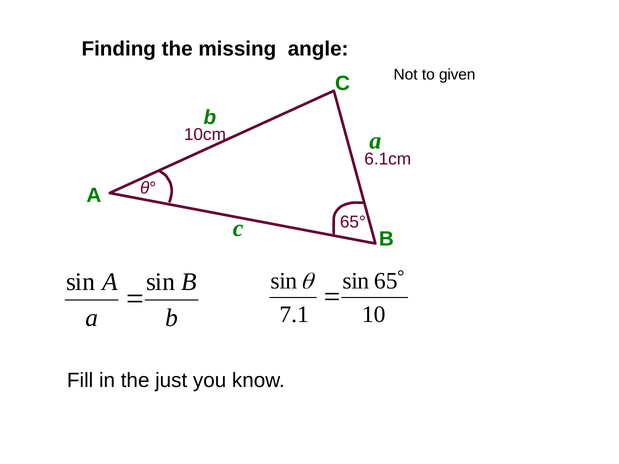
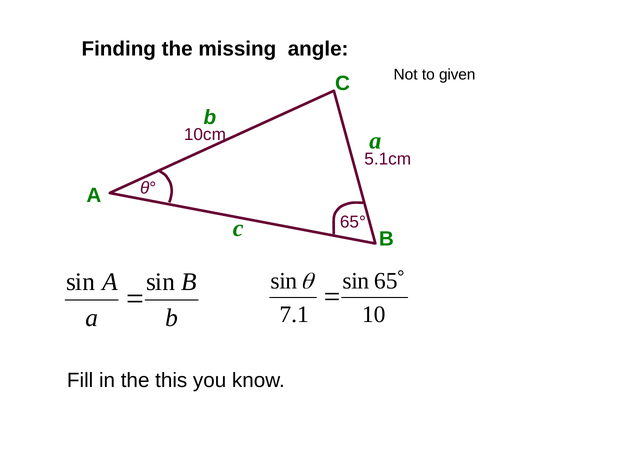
6.1cm: 6.1cm -> 5.1cm (388, 159)
just: just -> this (171, 381)
